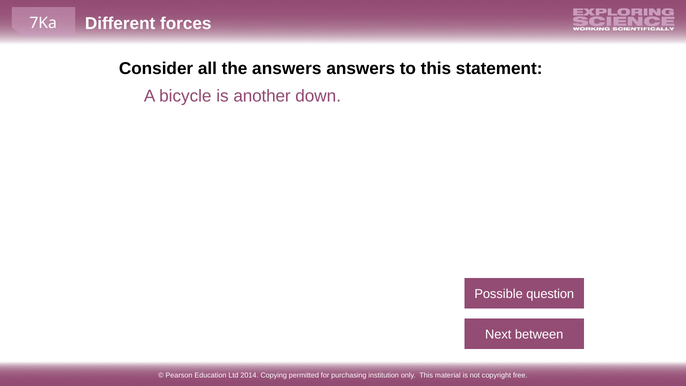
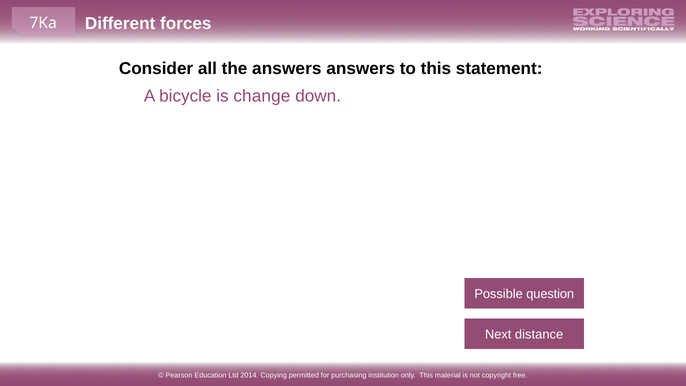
another: another -> change (262, 96)
between: between -> distance (539, 335)
